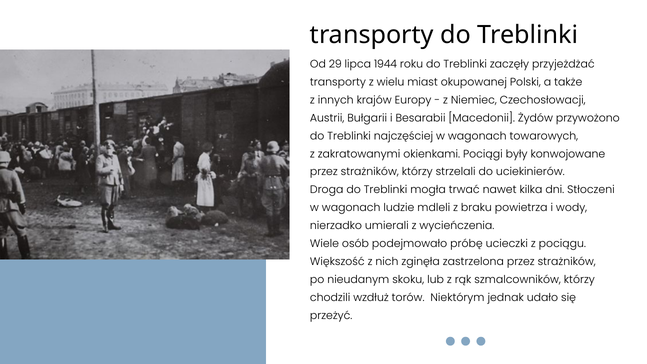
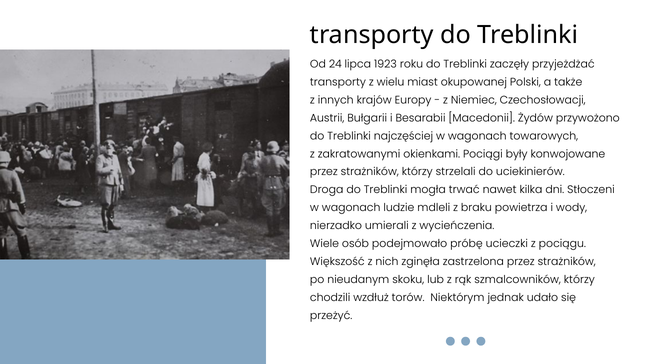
29: 29 -> 24 (335, 64)
1944: 1944 -> 1923 (385, 64)
